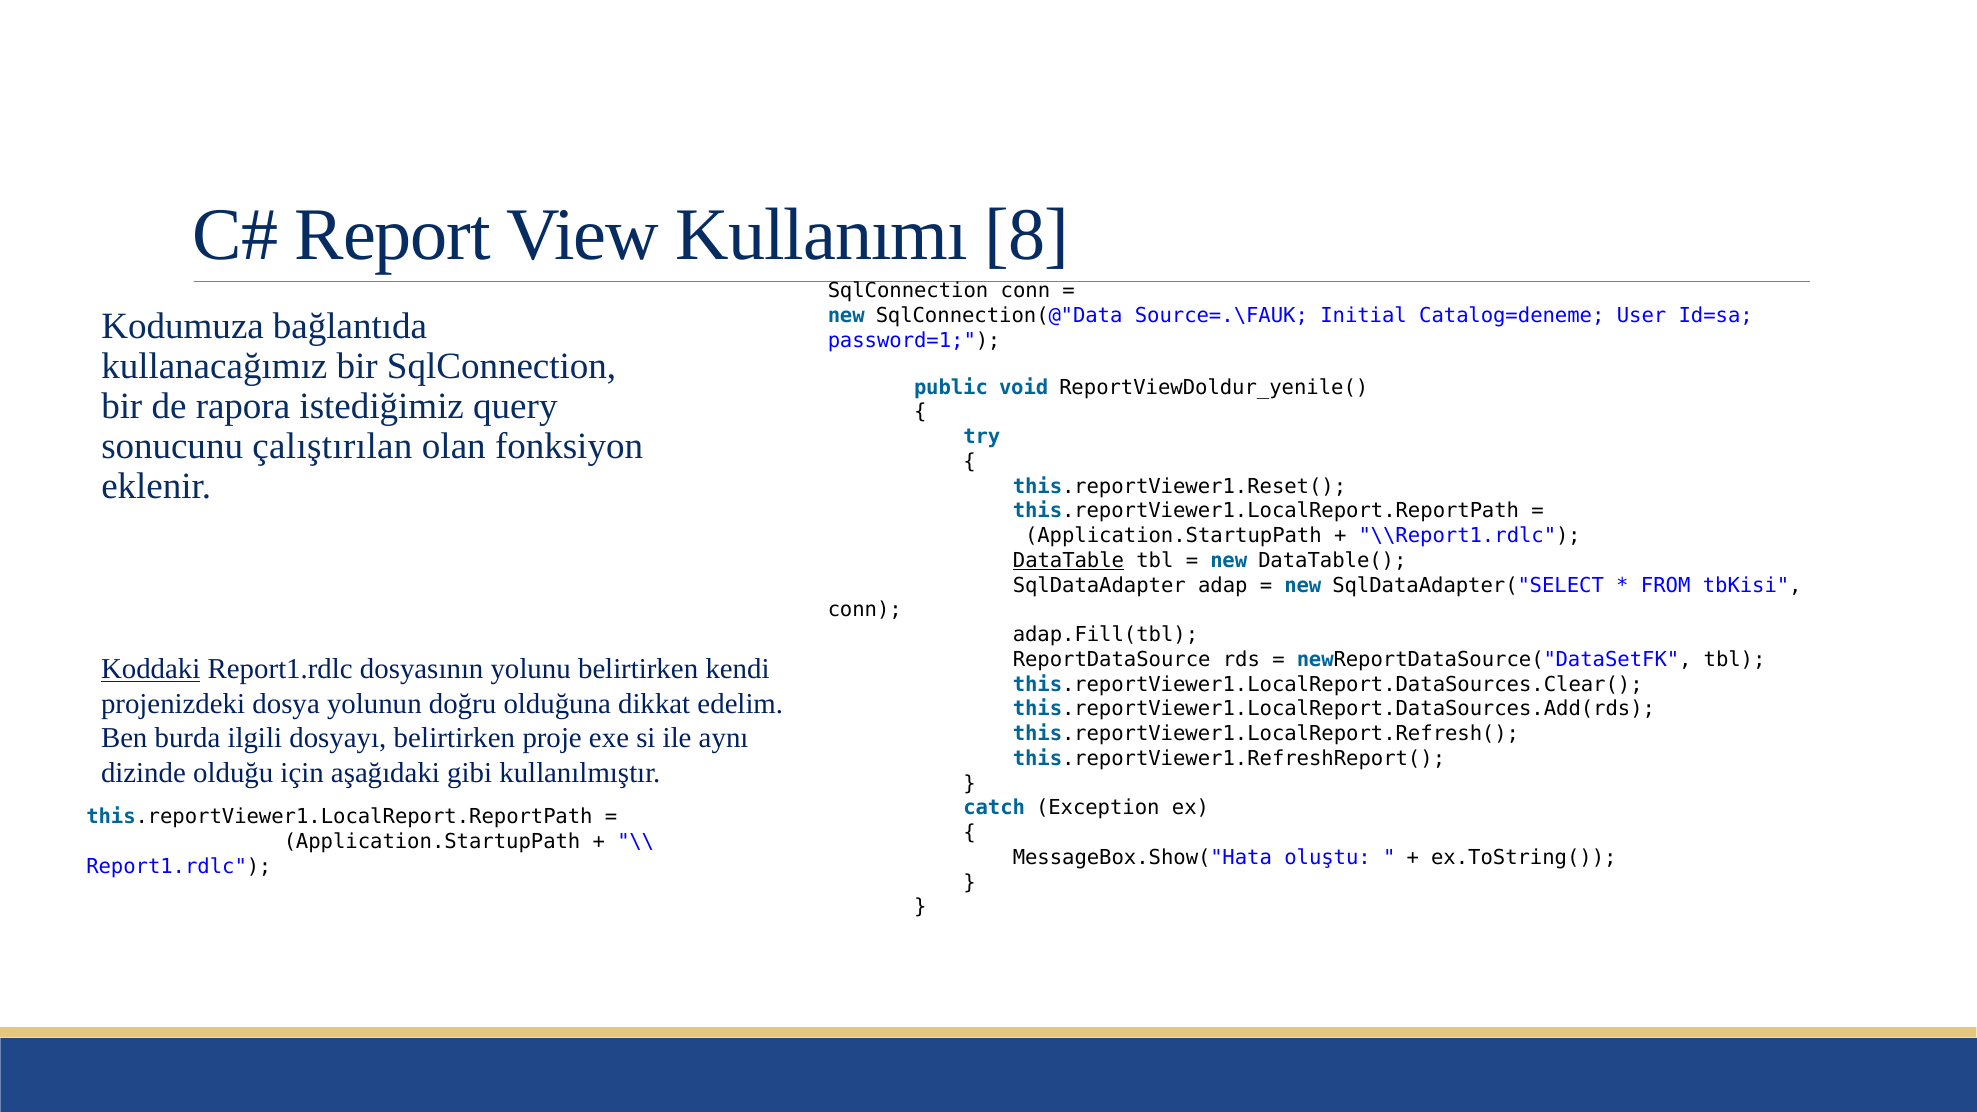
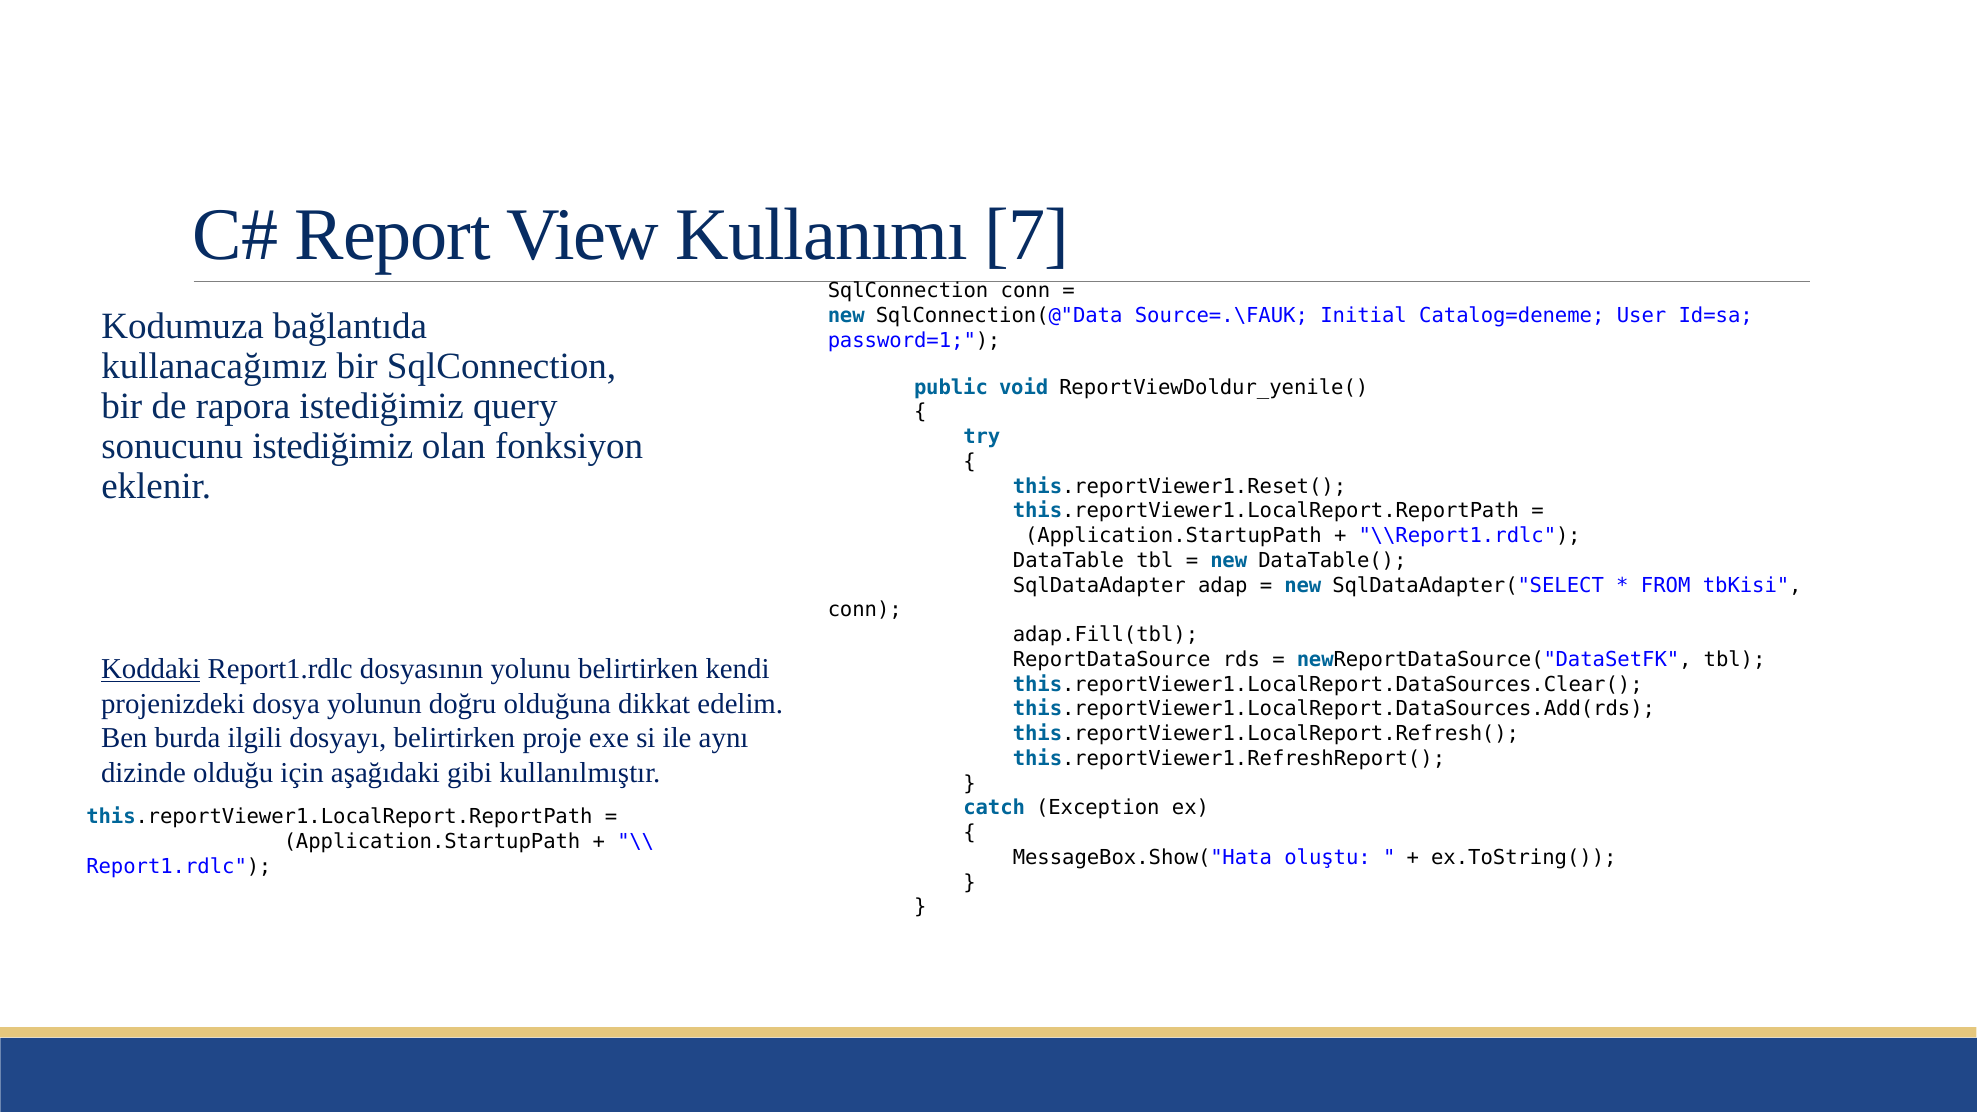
8: 8 -> 7 (1027, 235)
sonucunu çalıştırılan: çalıştırılan -> istediğimiz (333, 447)
DataTable underline: present -> none (1068, 561)
